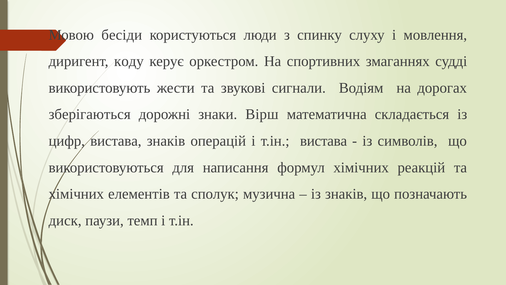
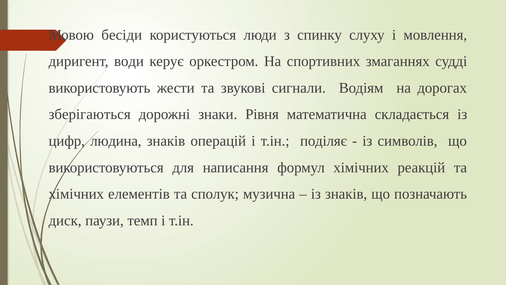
коду: коду -> води (129, 61)
Вірш: Вірш -> Рівня (262, 114)
цифр вистава: вистава -> людина (116, 141)
т.ін вистава: вистава -> поділяє (324, 141)
